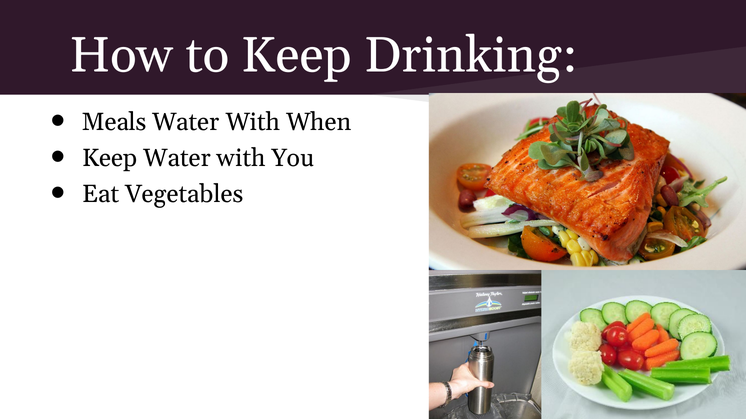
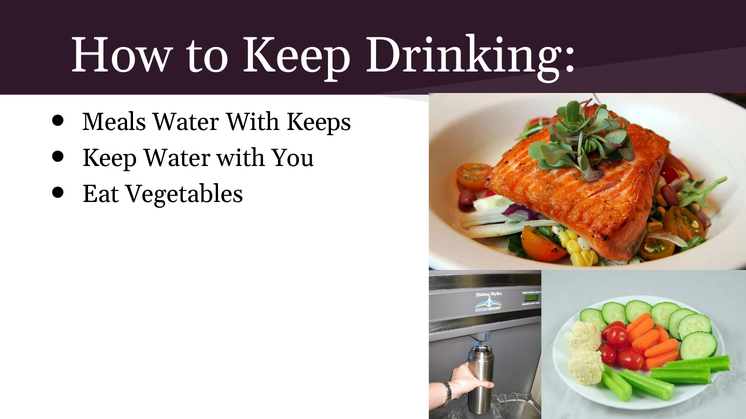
When: When -> Keeps (319, 122)
